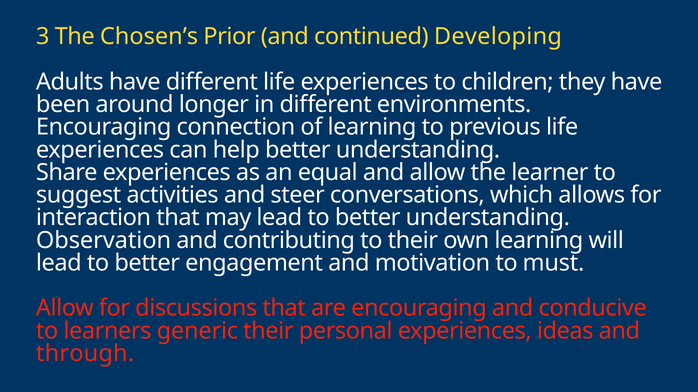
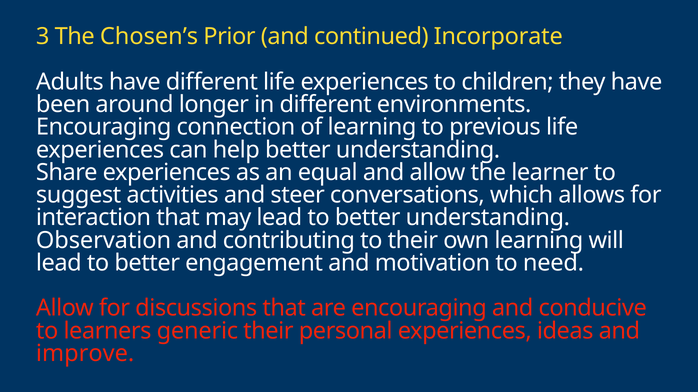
Developing: Developing -> Incorporate (498, 37)
must: must -> need (553, 263)
through: through -> improve (85, 354)
